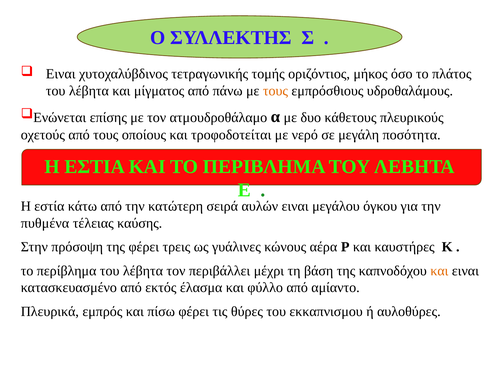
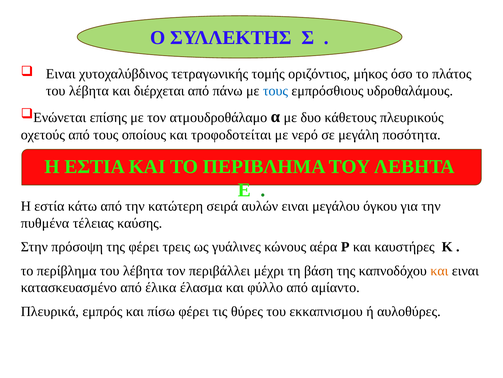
μίγματος: μίγματος -> διέρχεται (159, 91)
τους colour: orange -> blue (275, 91)
εκτός: εκτός -> έλικα (161, 287)
